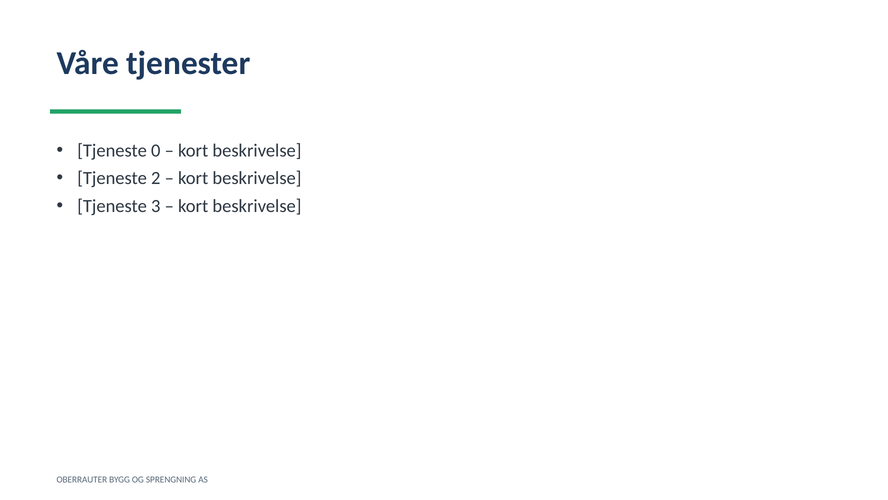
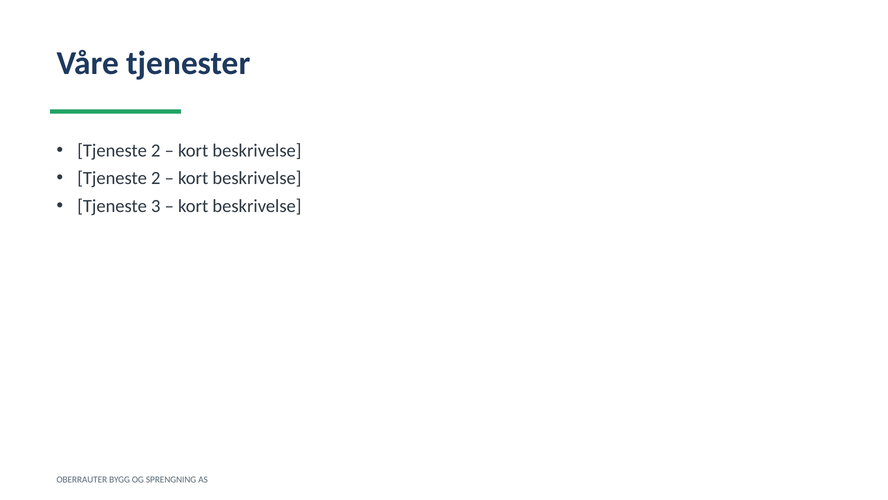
0: 0 -> 2 (156, 150)
